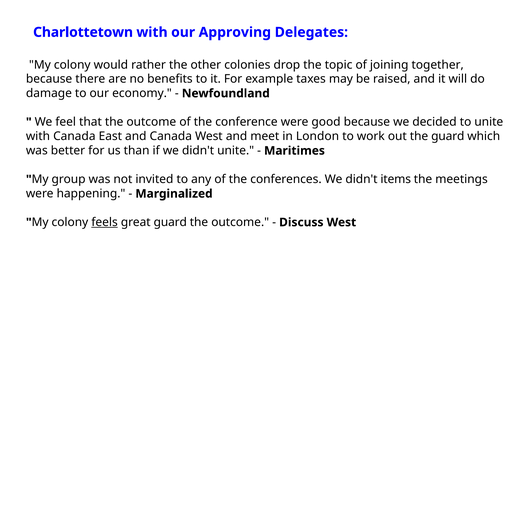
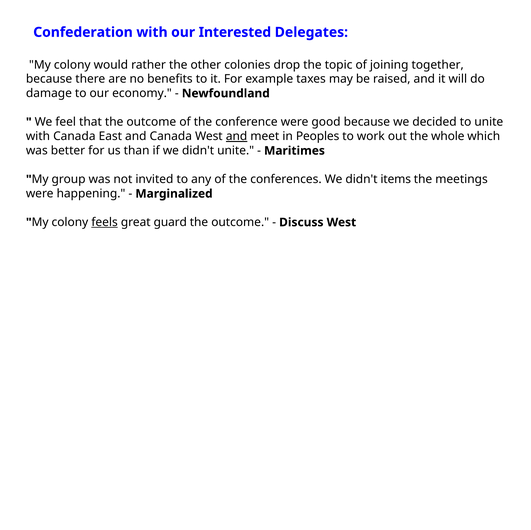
Charlottetown: Charlottetown -> Confederation (83, 32)
Approving: Approving -> Interested (235, 32)
and underline: none -> present (237, 136)
London: London -> Peoples (318, 136)
the guard: guard -> whole (448, 136)
